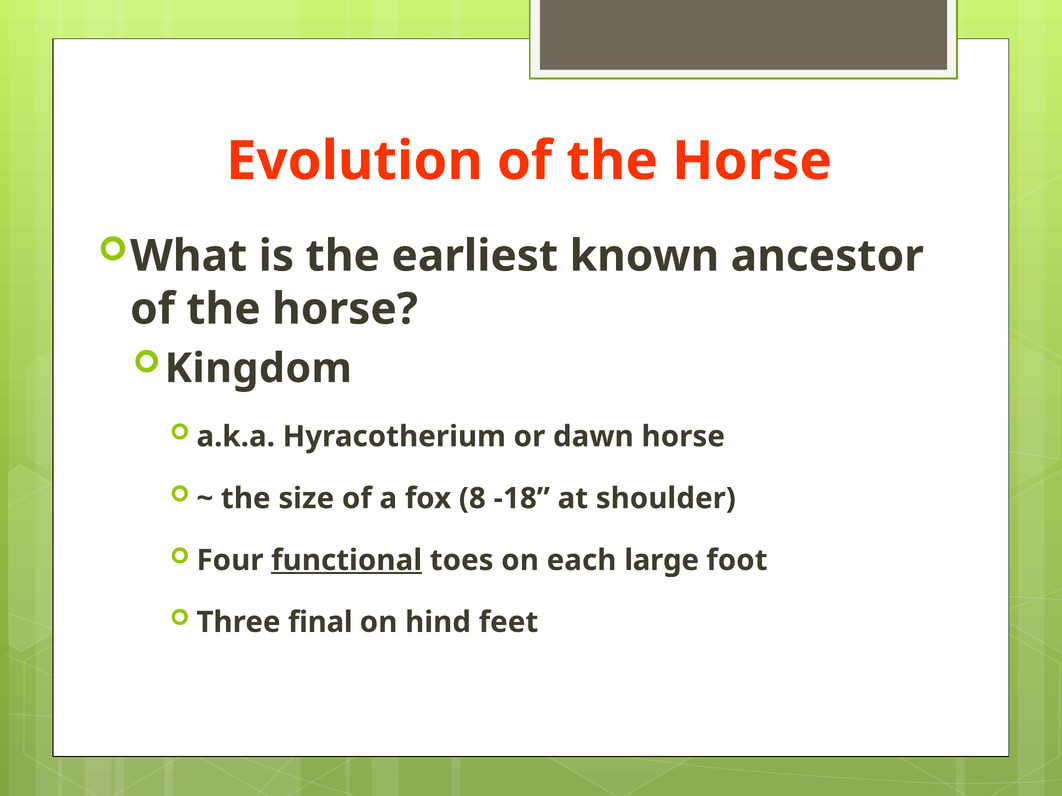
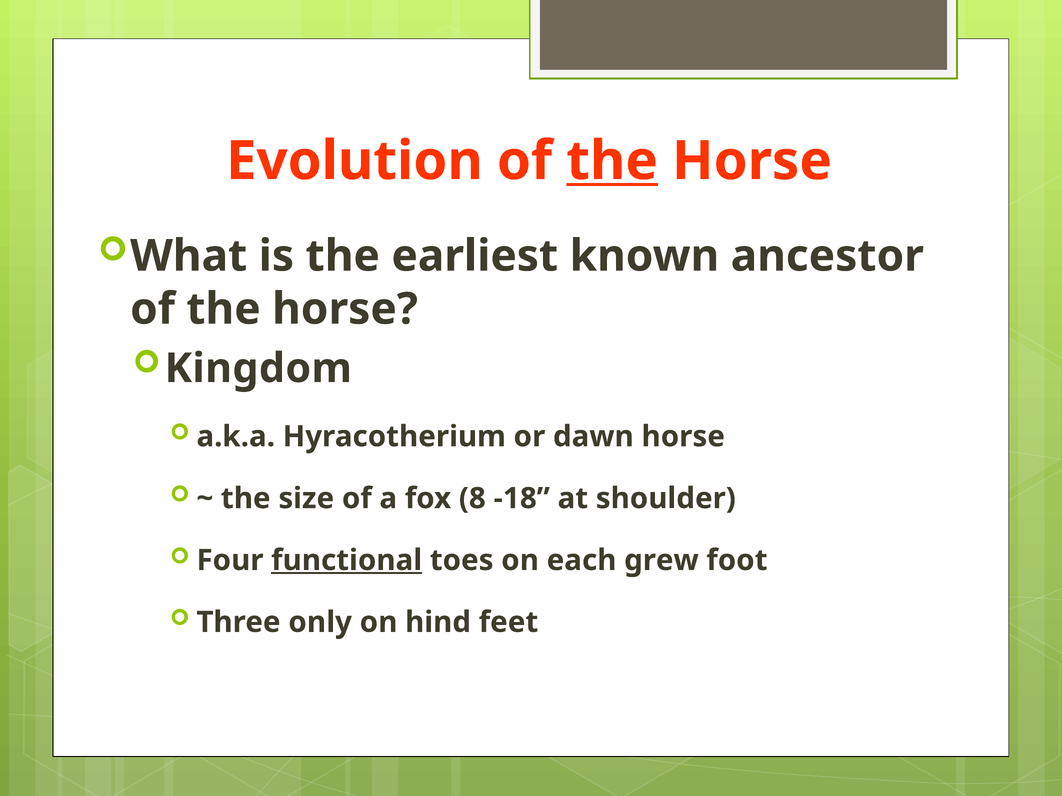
the underline: none -> present (612, 161)
large: large -> grew (661, 561)
final: final -> only (320, 623)
